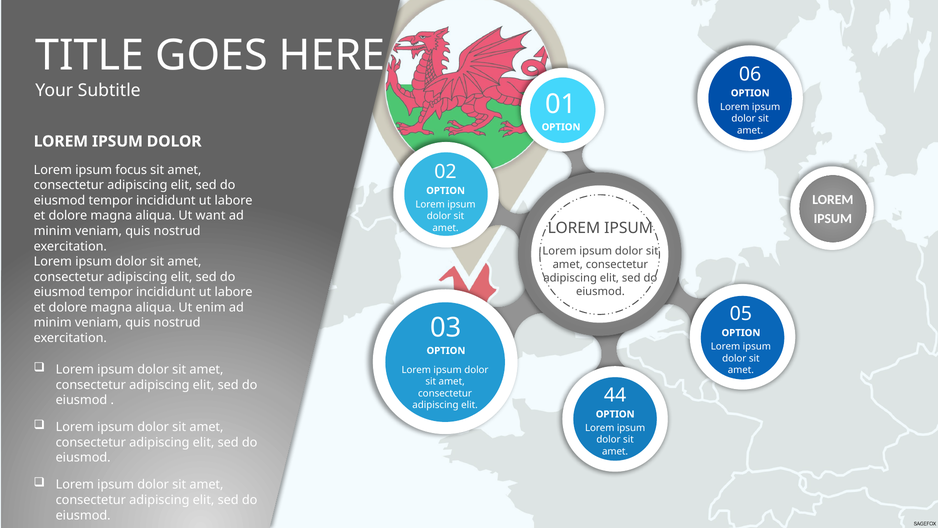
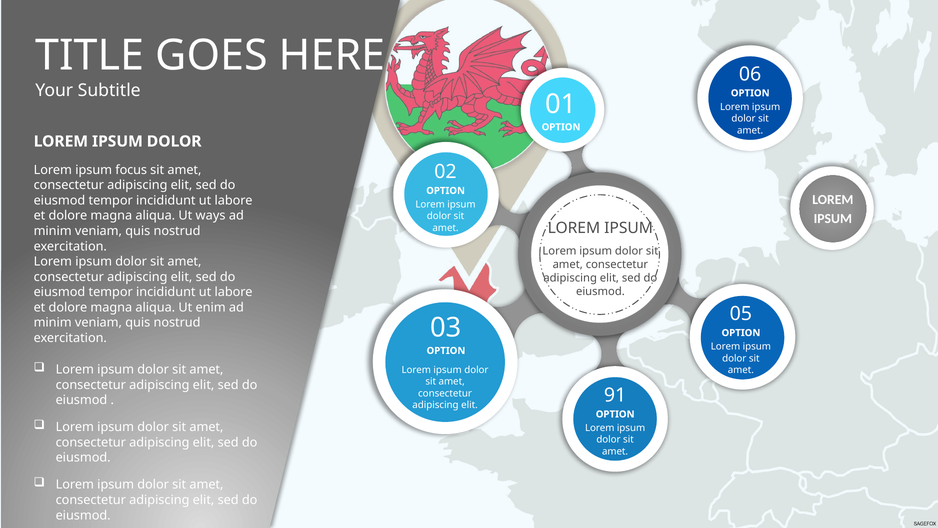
want: want -> ways (211, 216)
44: 44 -> 91 (615, 395)
